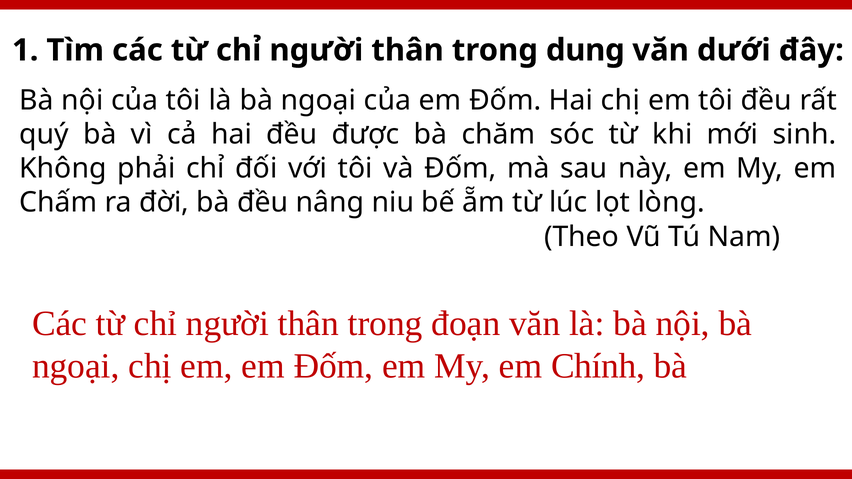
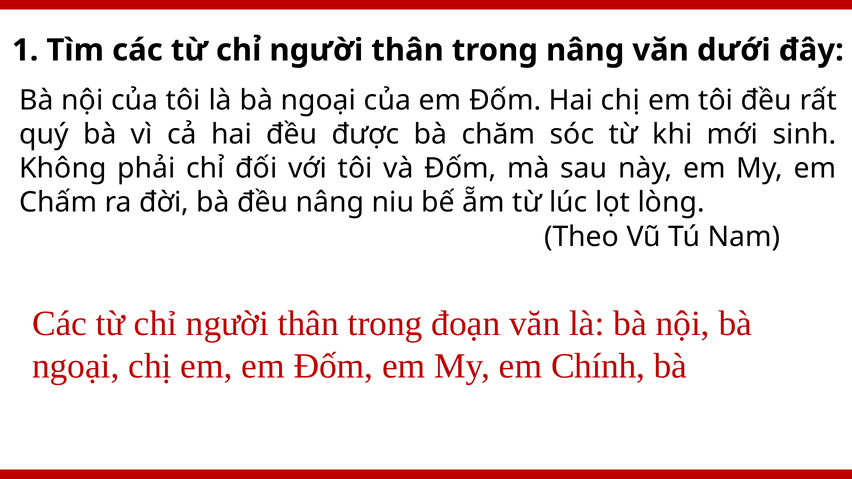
trong dung: dung -> nâng (585, 50)
